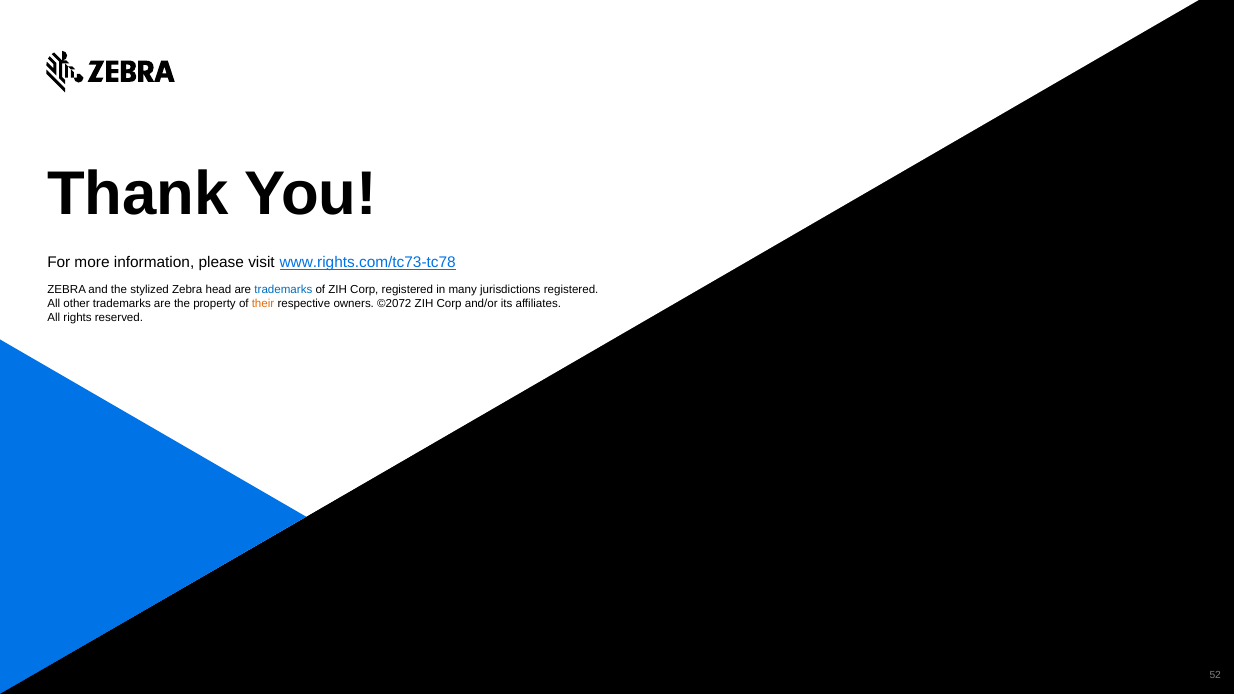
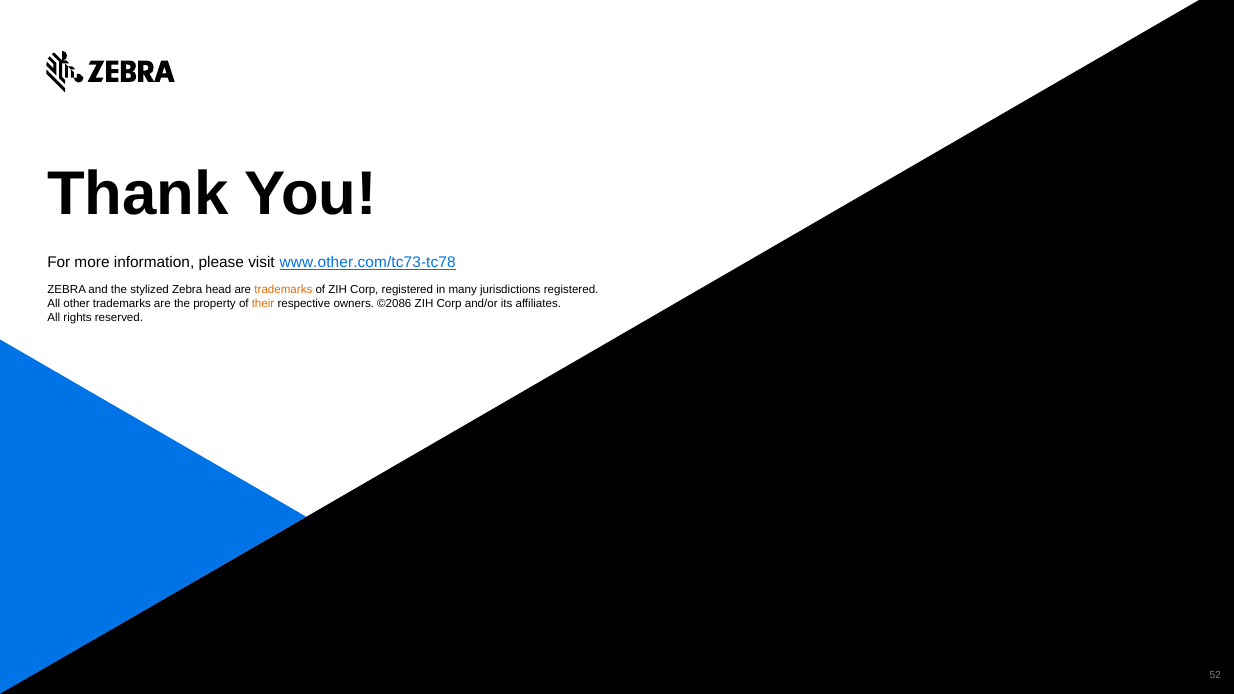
www.rights.com/tc73-tc78: www.rights.com/tc73-tc78 -> www.other.com/tc73-tc78 (368, 262)
trademarks colour: blue -> orange (283, 290)
©2072: ©2072 -> ©2086 (394, 304)
